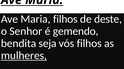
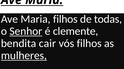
deste: deste -> todas (108, 19)
Senhor underline: none -> present (26, 32)
gemendo: gemendo -> clemente (76, 32)
seja: seja -> cair (47, 44)
